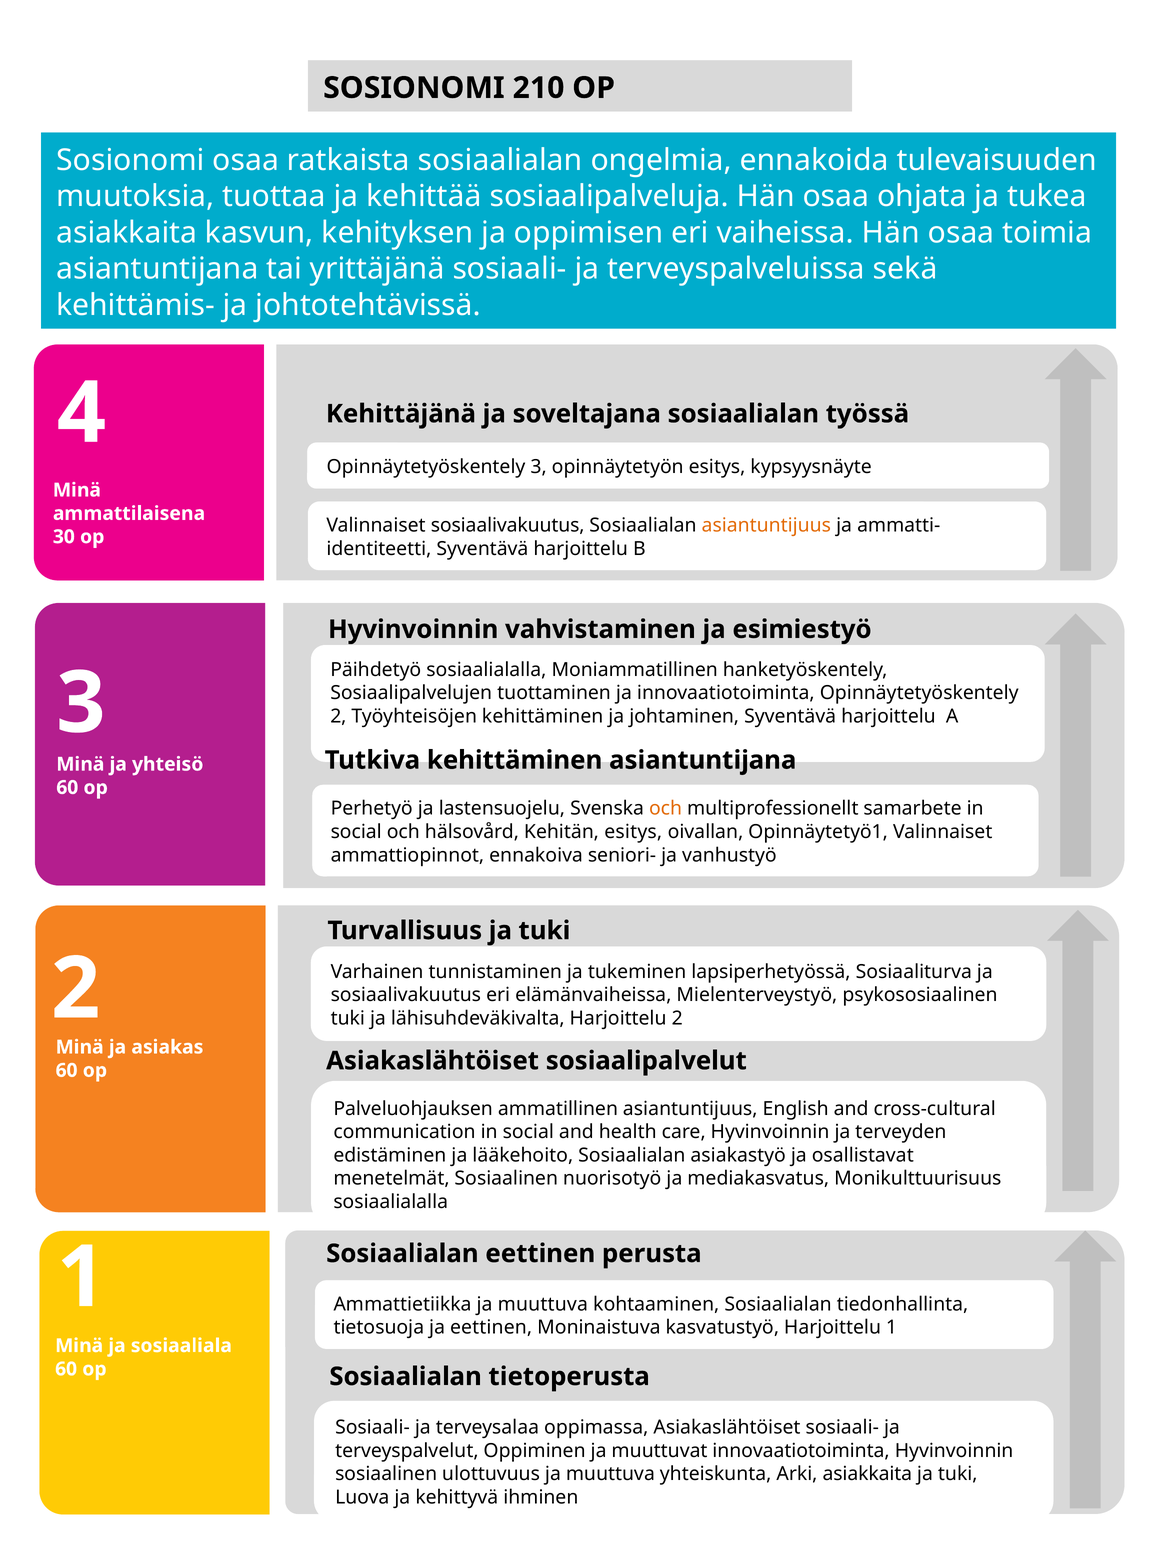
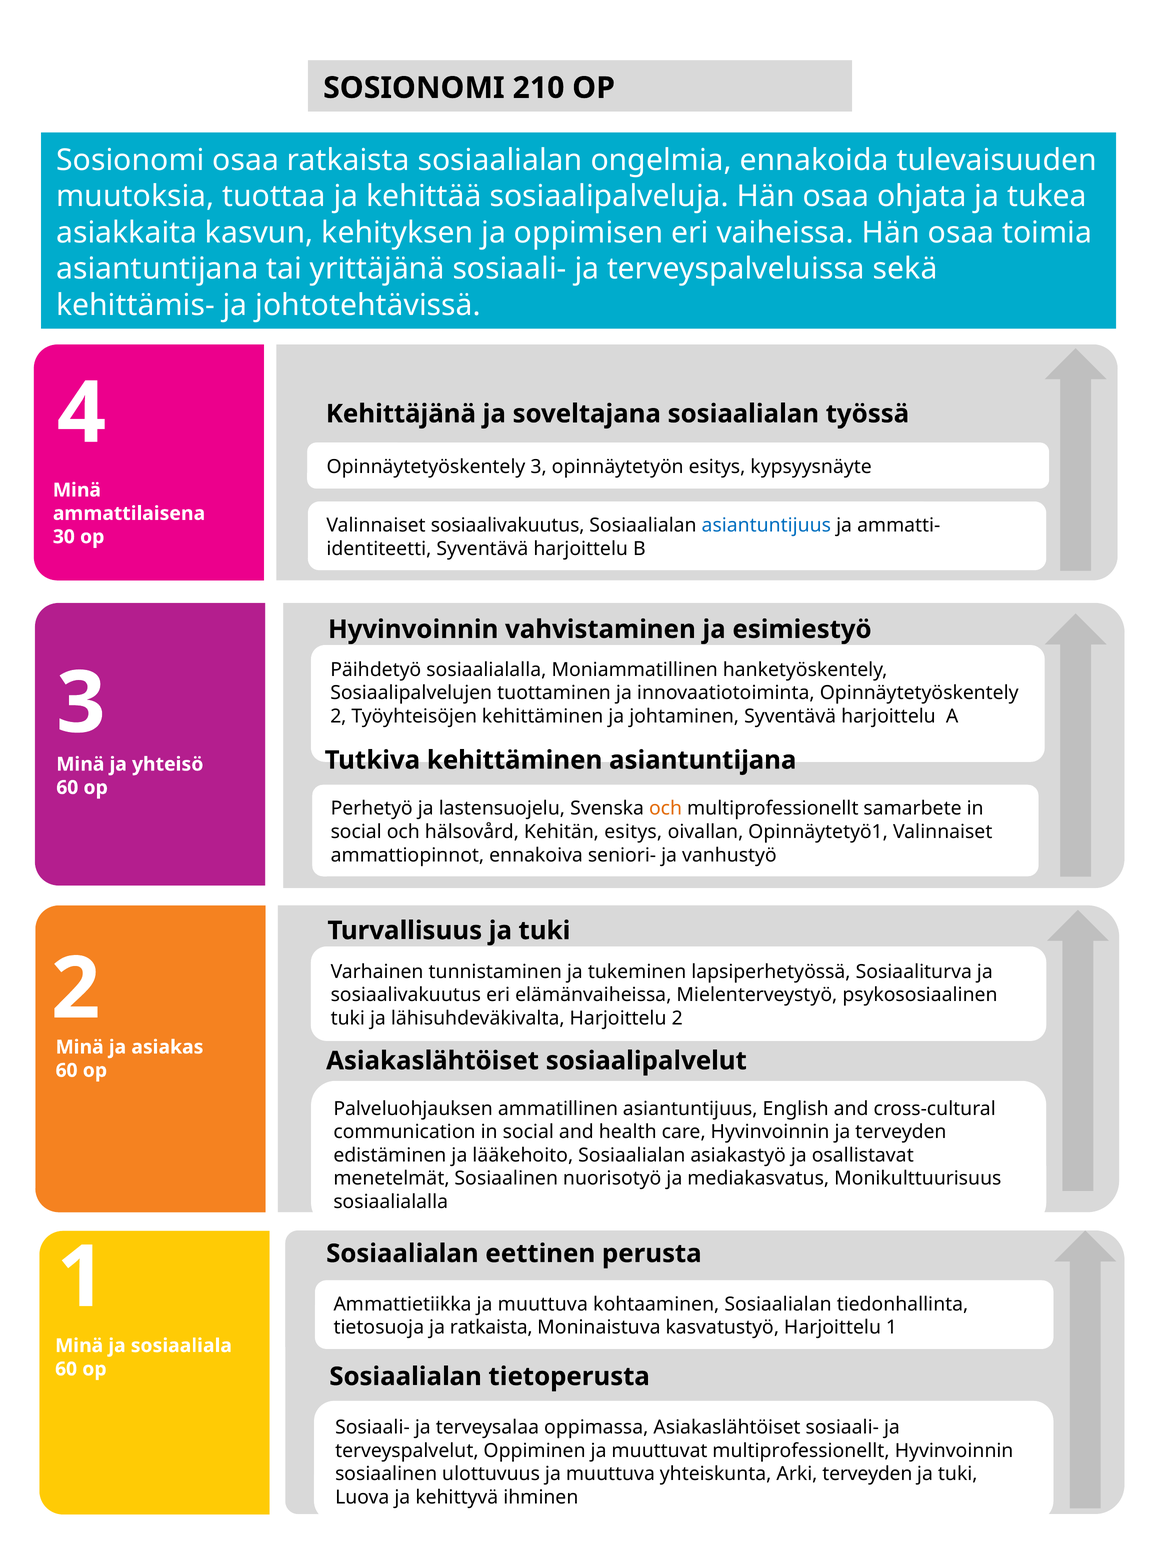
asiantuntijuus colour: orange -> blue (766, 525)
ja eettinen: eettinen -> ratkaista (491, 1327)
muuttuvat innovaatiotoiminta: innovaatiotoiminta -> multiprofessionellt (801, 1450)
Arki asiakkaita: asiakkaita -> terveyden (867, 1474)
